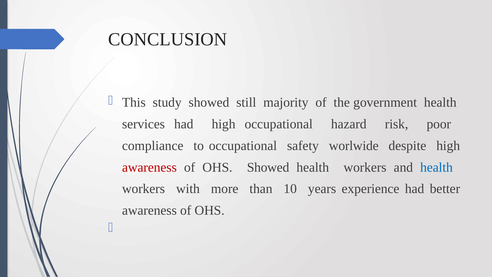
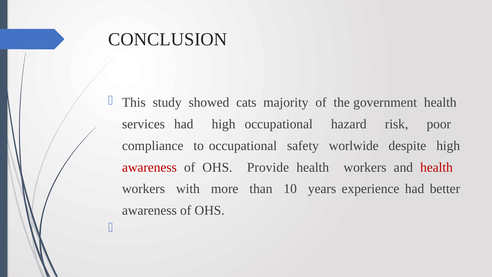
still: still -> cats (246, 102)
OHS Showed: Showed -> Provide (268, 167)
health colour: blue -> red (437, 167)
